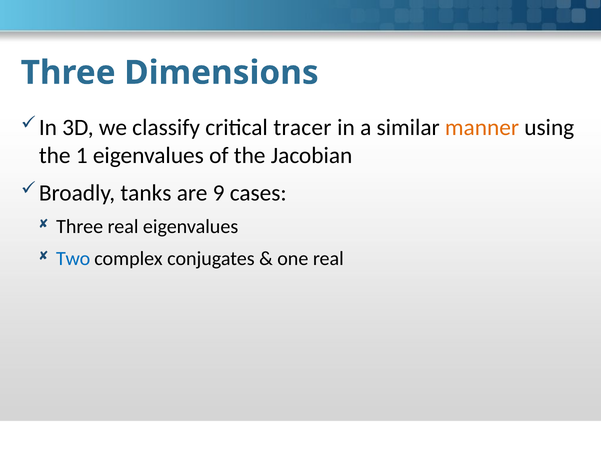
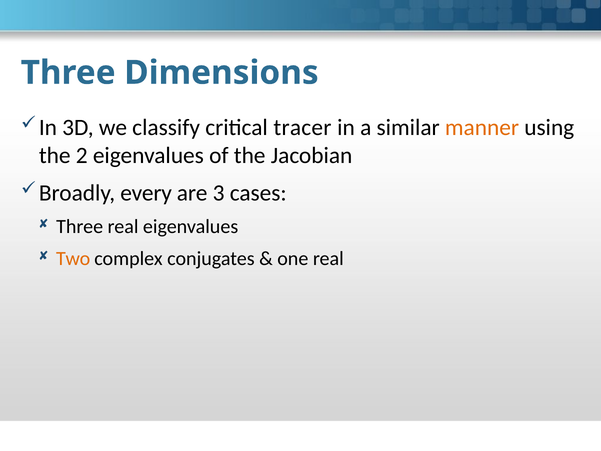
1: 1 -> 2 (82, 155)
tanks: tanks -> every (146, 193)
9: 9 -> 3 (219, 193)
Two colour: blue -> orange (73, 259)
